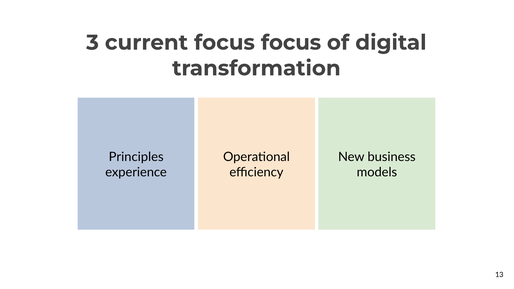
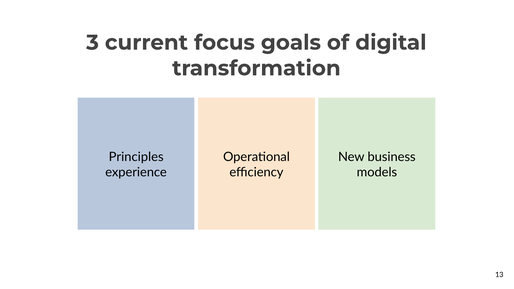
focus focus: focus -> goals (291, 43)
